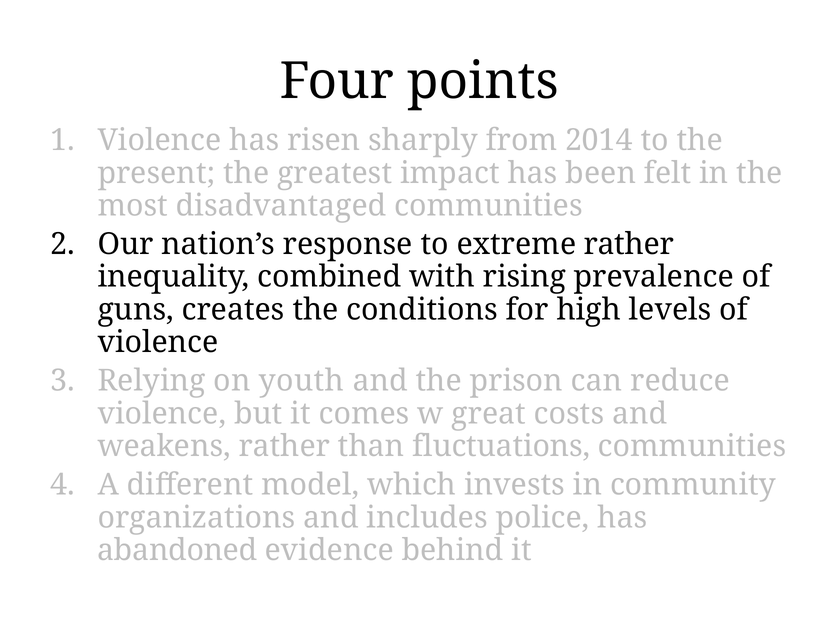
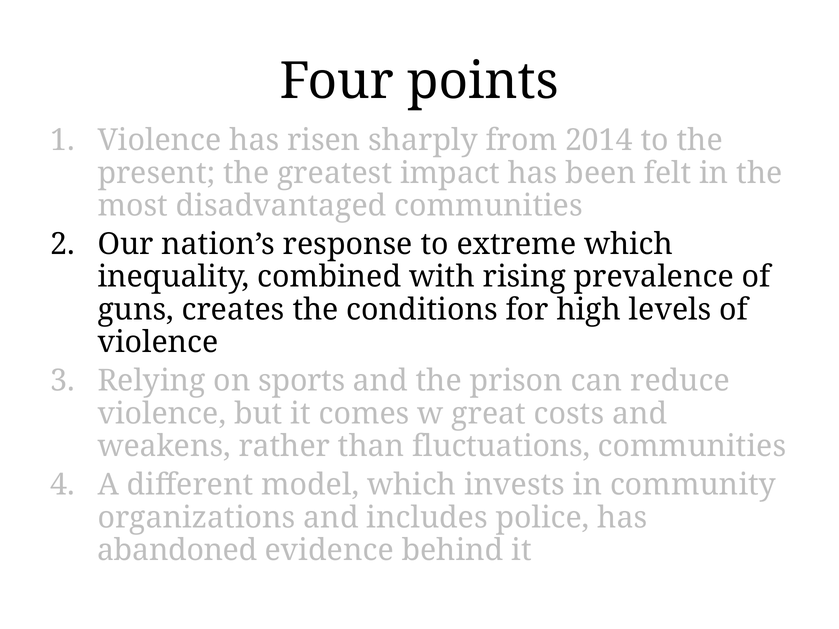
extreme rather: rather -> which (629, 244)
youth: youth -> sports (302, 381)
